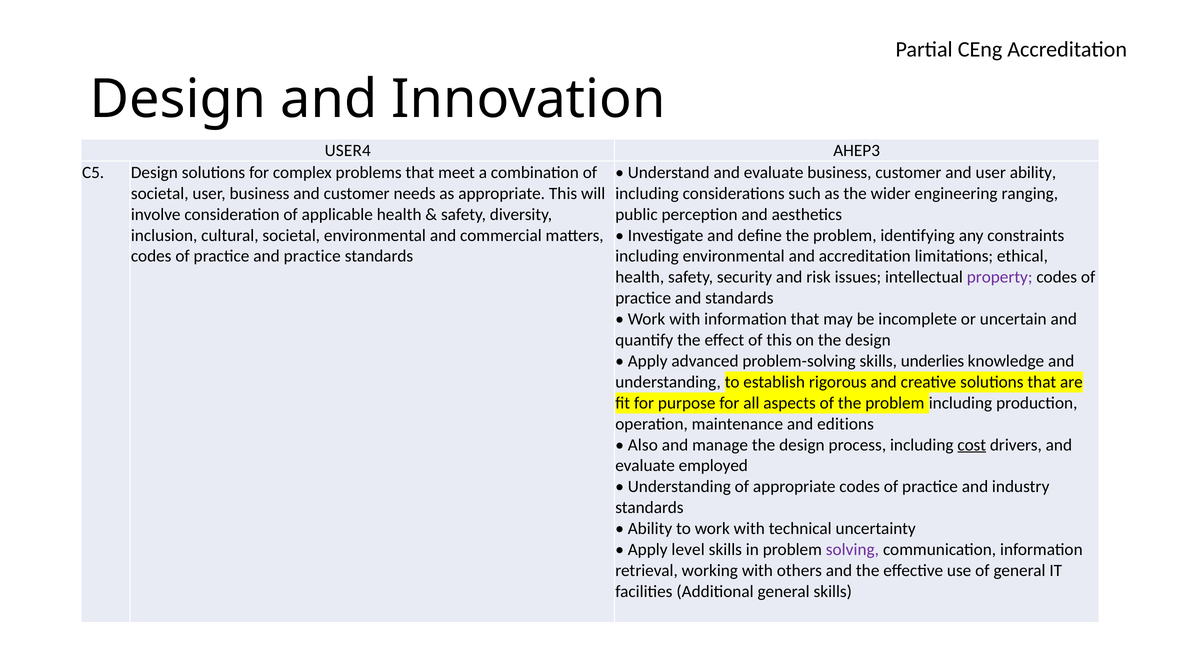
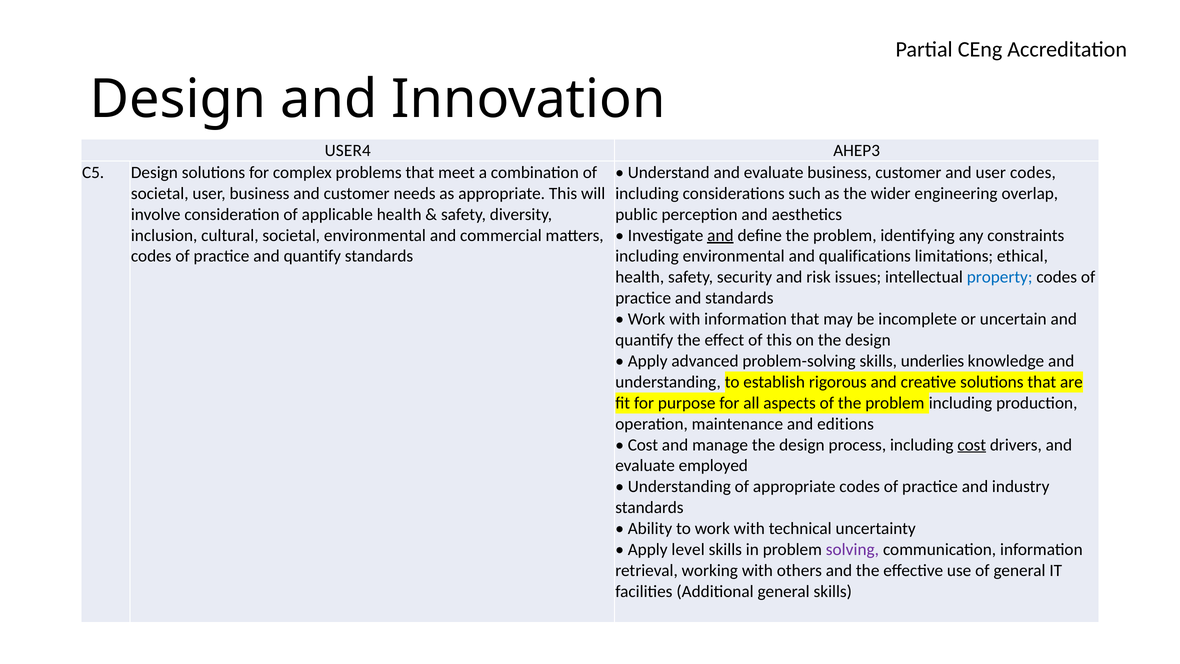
user ability: ability -> codes (1033, 172)
ranging: ranging -> overlap (1030, 193)
and underline: none -> present (720, 235)
practice and practice: practice -> quantify (312, 256)
and accreditation: accreditation -> qualifications (865, 256)
property colour: purple -> blue (1000, 277)
Also: Also -> Cost (643, 445)
